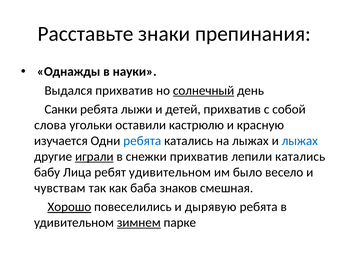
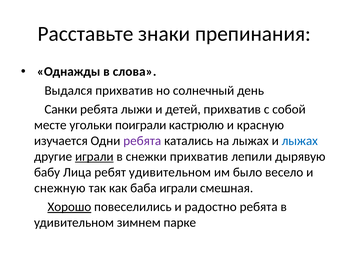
науки: науки -> слова (135, 72)
солнечный underline: present -> none (204, 90)
слова: слова -> месте (50, 125)
оставили: оставили -> поиграли (141, 125)
ребята colour: blue -> purple (142, 141)
лепили катались: катались -> дырявую (300, 156)
чувствам: чувствам -> снежную (60, 188)
баба знаков: знаков -> играли (178, 188)
дырявую: дырявую -> радостно (211, 207)
зимнем underline: present -> none (139, 222)
